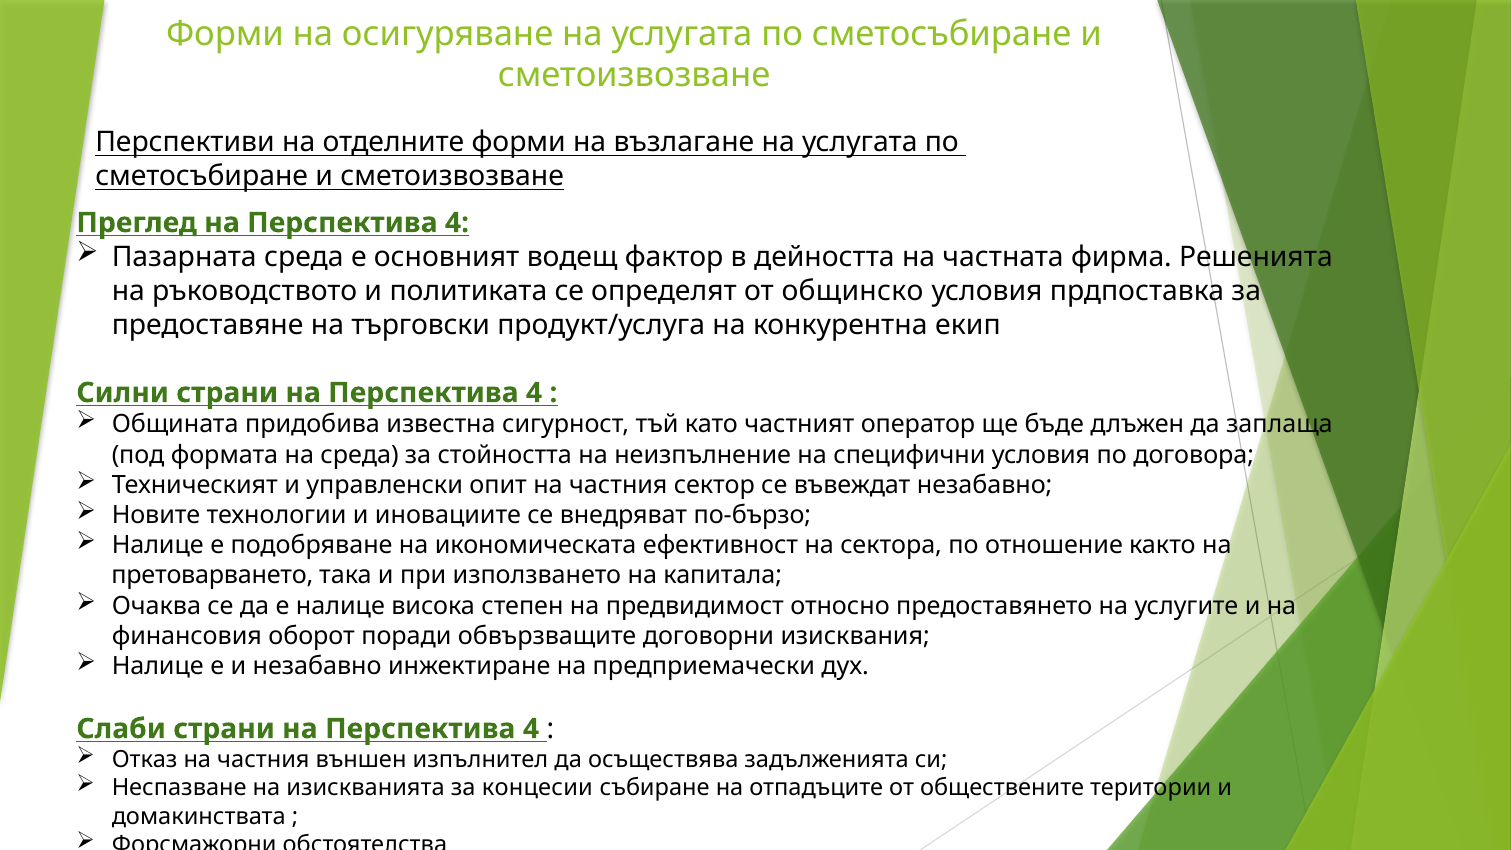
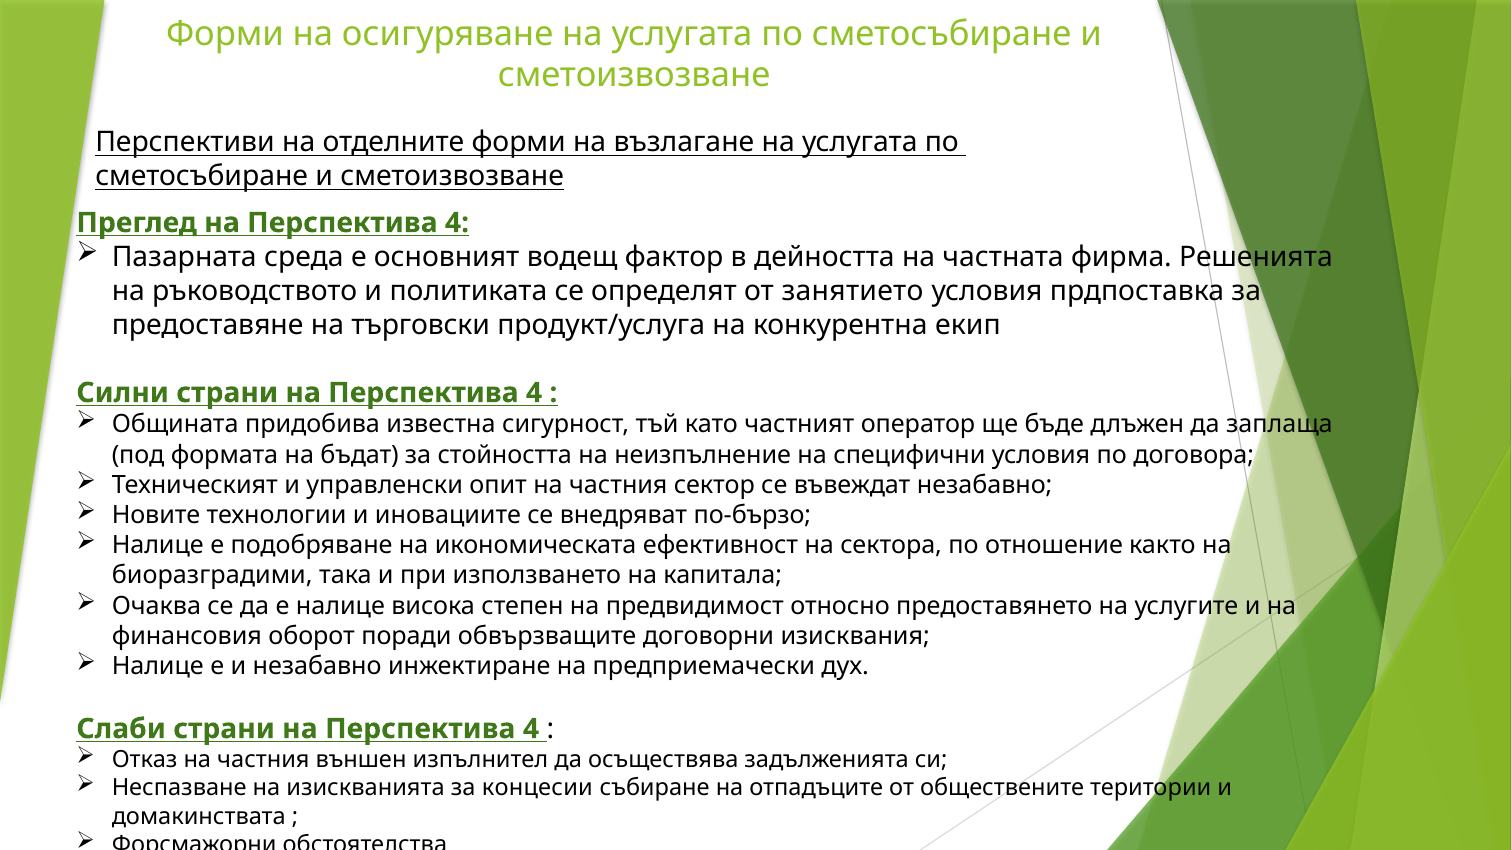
общинско: общинско -> занятието (853, 291)
на среда: среда -> бъдат (360, 455)
претоварването: претоварването -> биоразградими (212, 576)
